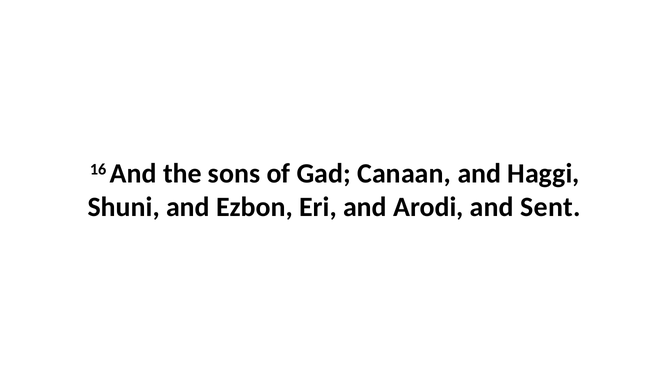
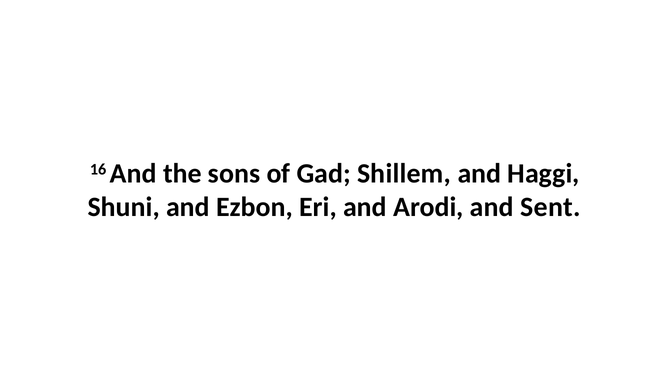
Canaan: Canaan -> Shillem (404, 174)
